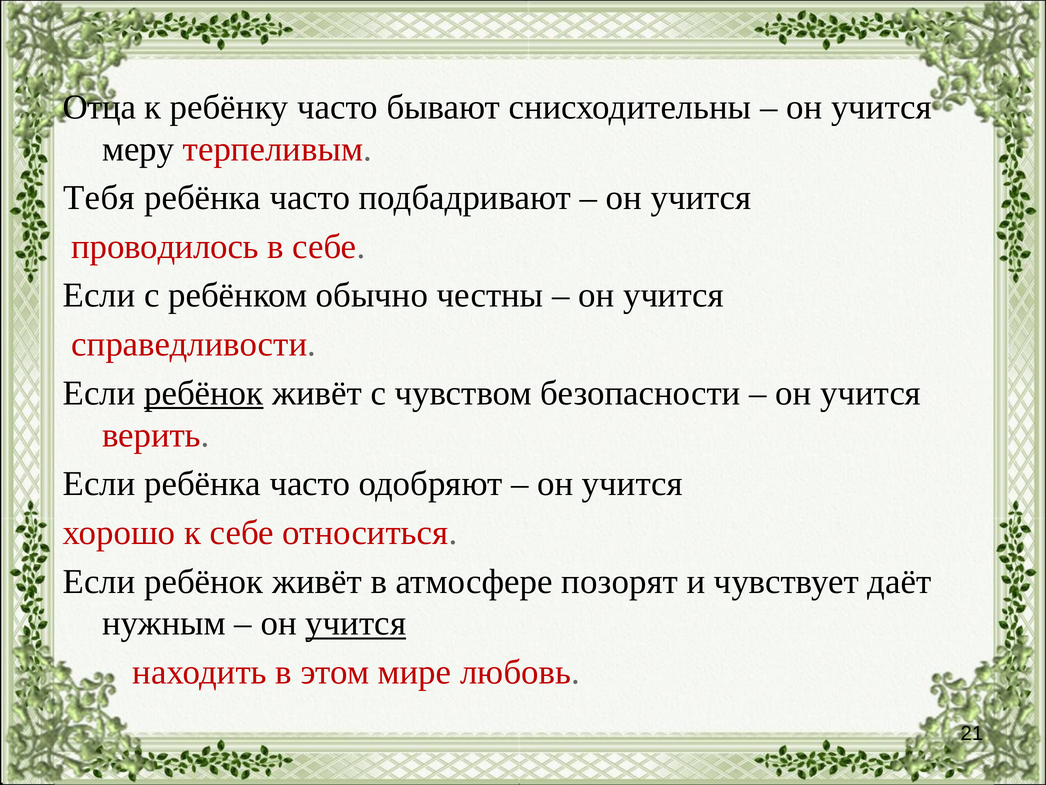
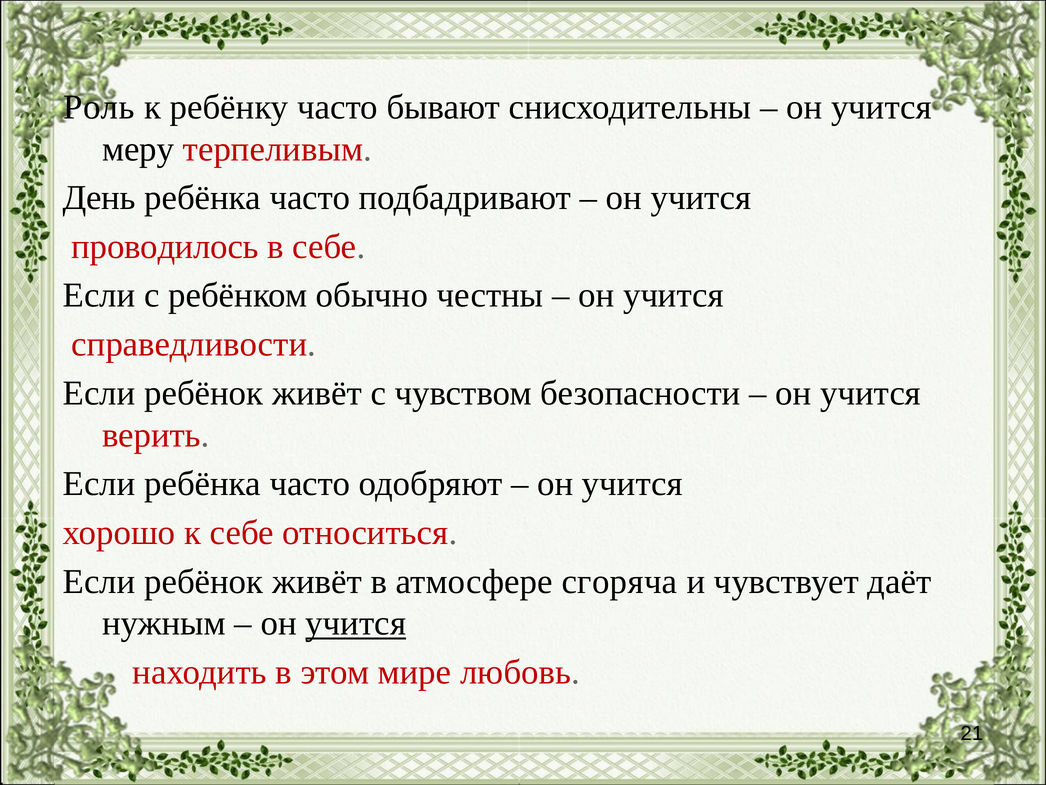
Отца: Отца -> Роль (99, 107)
Тебя: Тебя -> День (99, 198)
ребёнок underline: present -> none (204, 393)
позорят: позорят -> сгоряча (619, 581)
